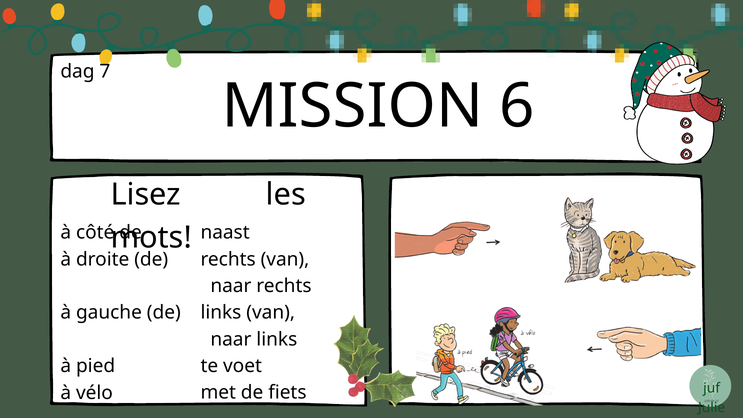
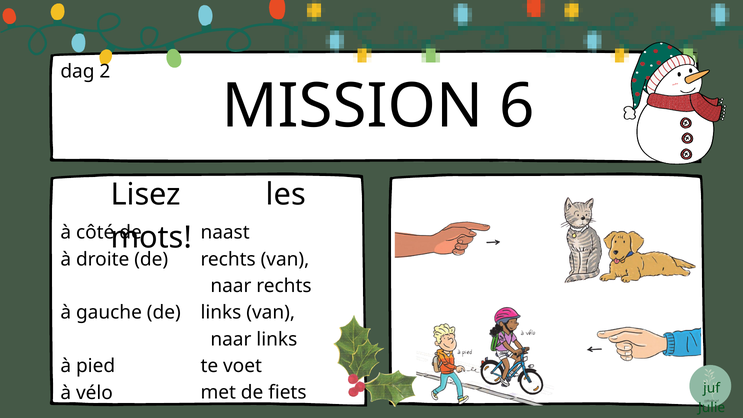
7: 7 -> 2 (105, 71)
